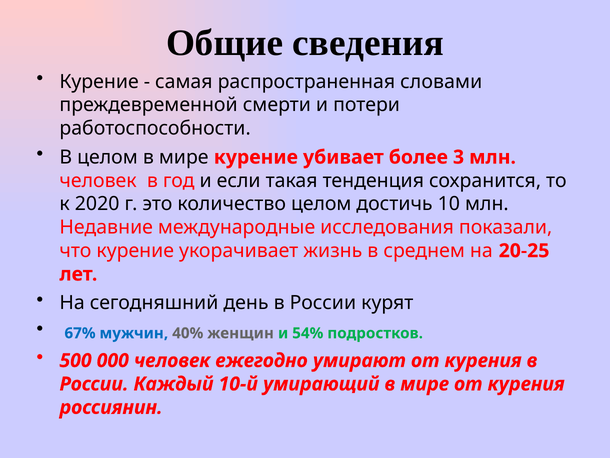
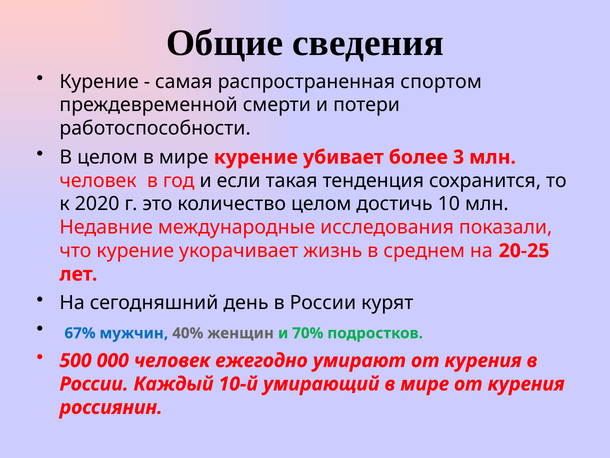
словами: словами -> спортом (441, 82)
54%: 54% -> 70% (308, 333)
